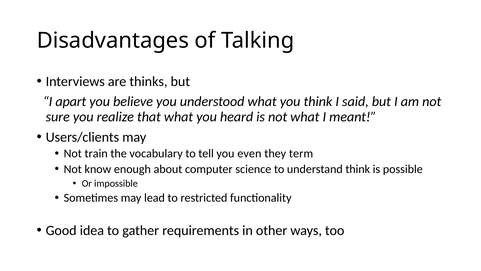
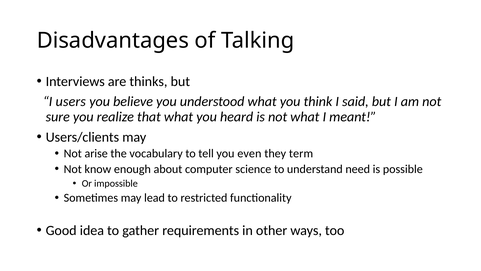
apart: apart -> users (71, 101)
train: train -> arise (96, 153)
understand think: think -> need (358, 169)
